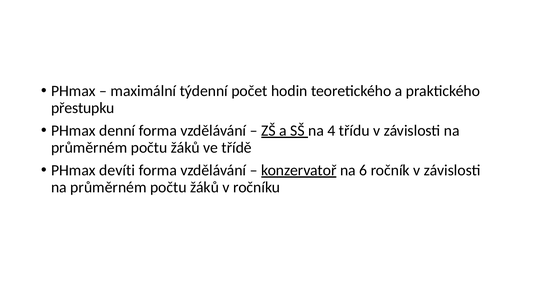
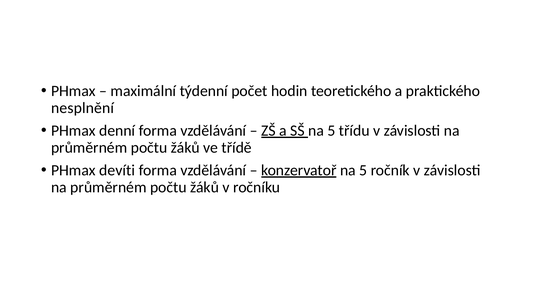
přestupku: přestupku -> nesplnění (83, 108)
SŠ na 4: 4 -> 5 (331, 130)
konzervatoř na 6: 6 -> 5 (363, 170)
